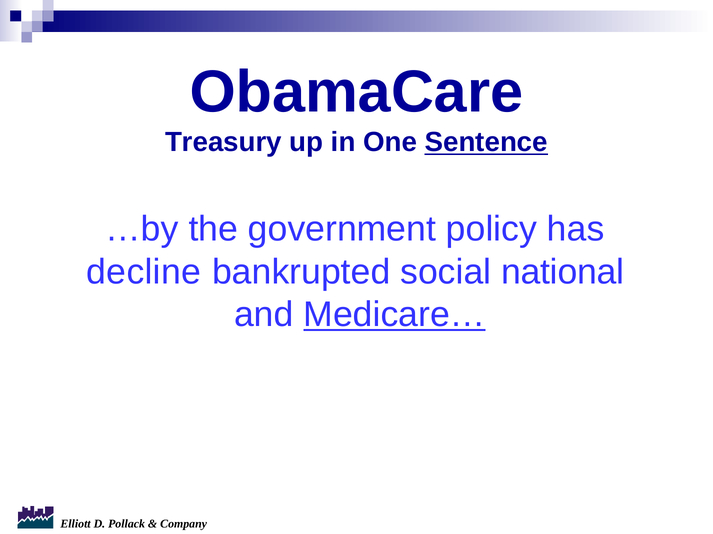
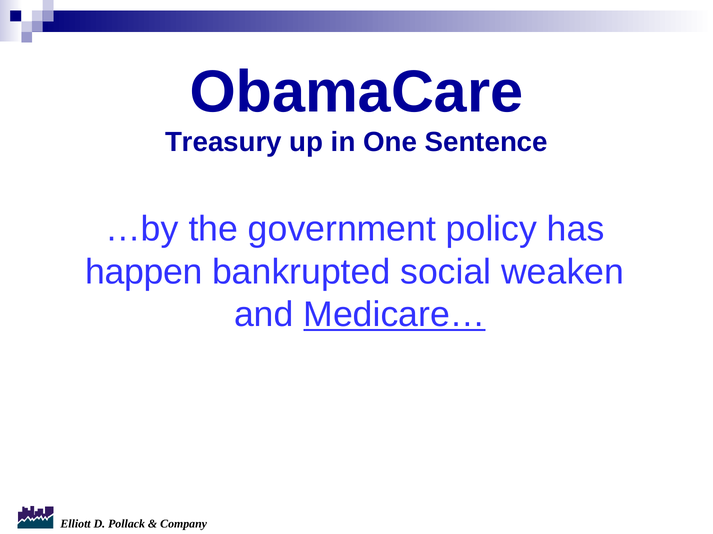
Sentence underline: present -> none (486, 142)
decline: decline -> happen (144, 272)
national: national -> weaken (563, 272)
